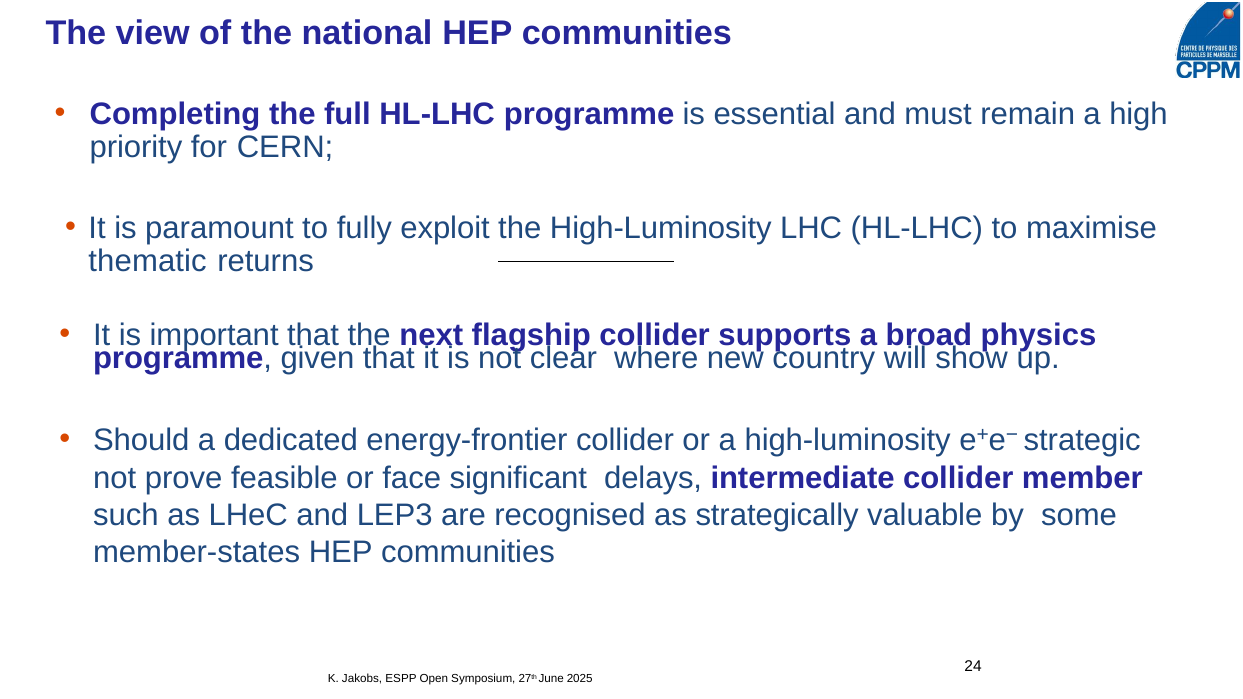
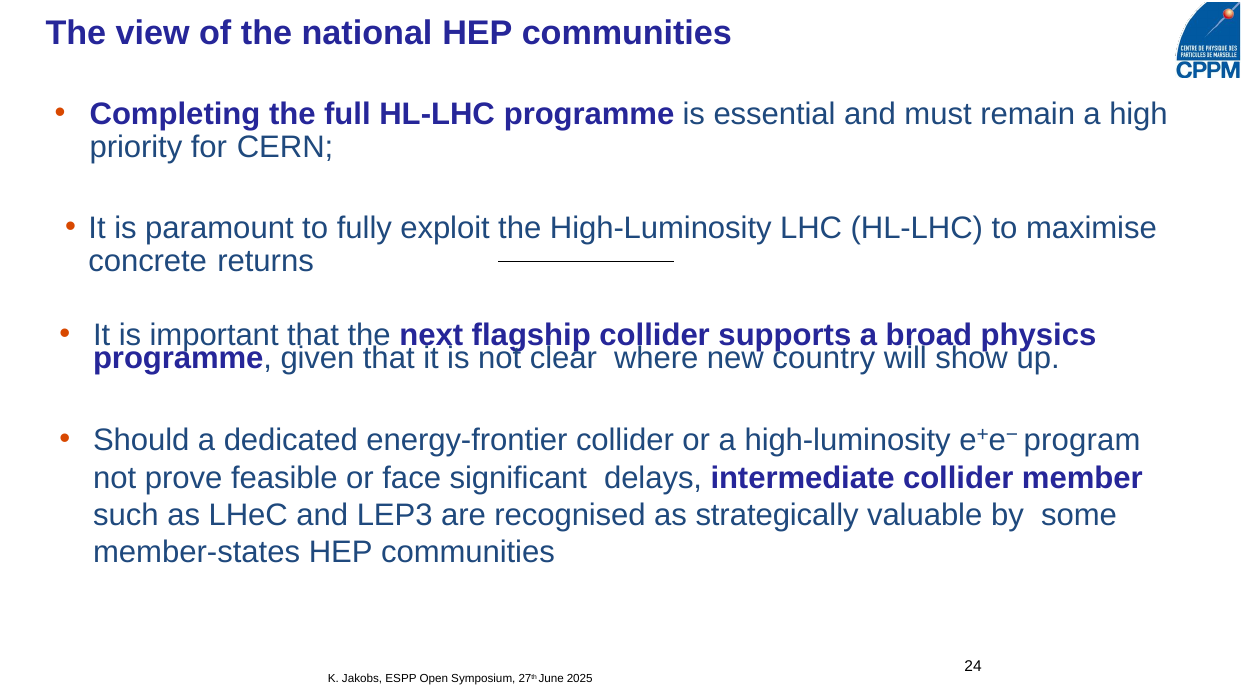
thematic: thematic -> concrete (148, 262)
strategic: strategic -> program (1082, 440)
